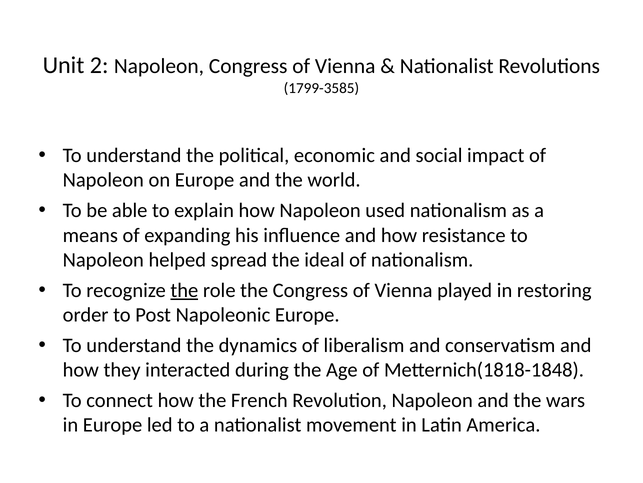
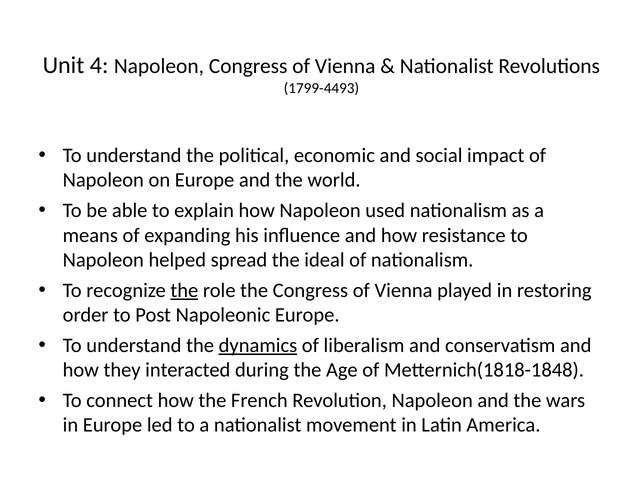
2: 2 -> 4 (99, 65)
1799-3585: 1799-3585 -> 1799-4493 (321, 88)
dynamics underline: none -> present (258, 345)
